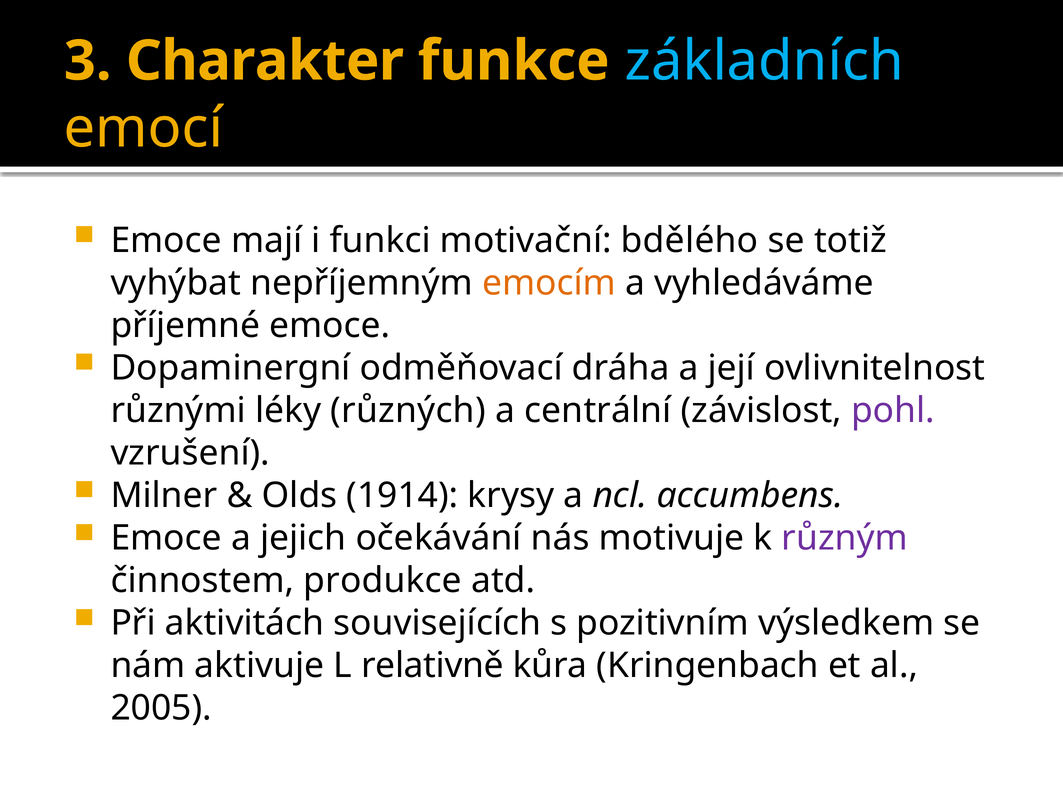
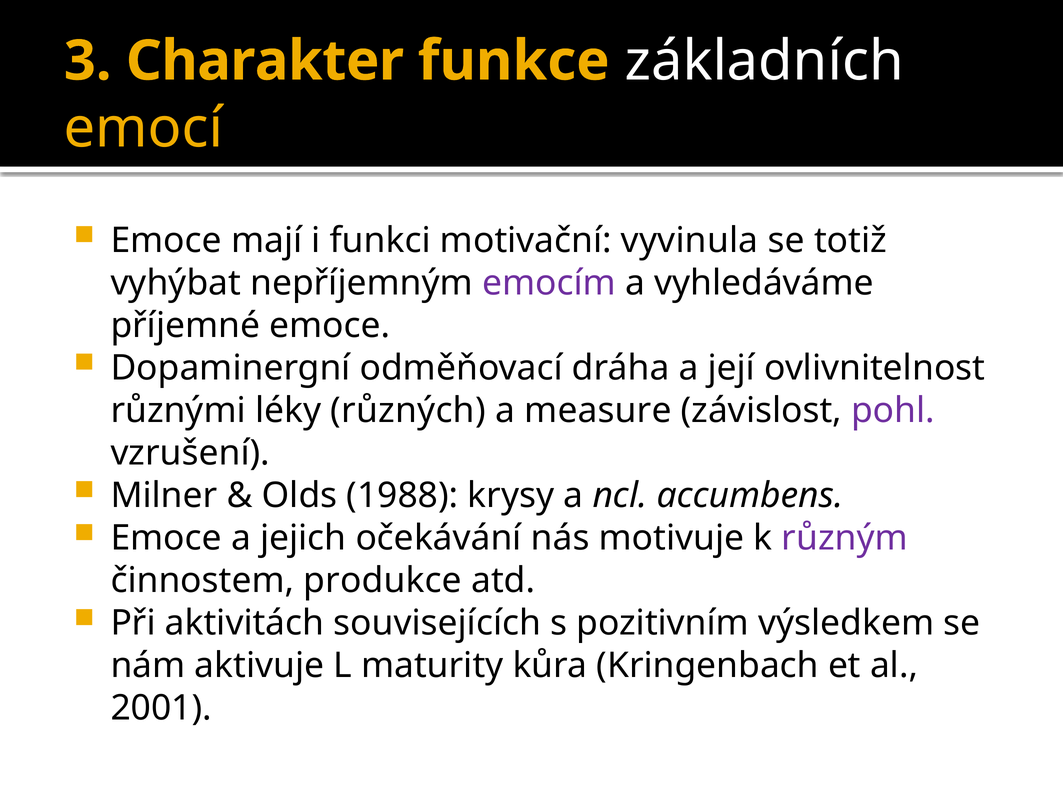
základních colour: light blue -> white (764, 61)
bdělého: bdělého -> vyvinula (690, 241)
emocím colour: orange -> purple (549, 283)
centrální: centrální -> measure (598, 411)
1914: 1914 -> 1988 (402, 496)
relativně: relativně -> maturity (432, 666)
2005: 2005 -> 2001 (161, 708)
